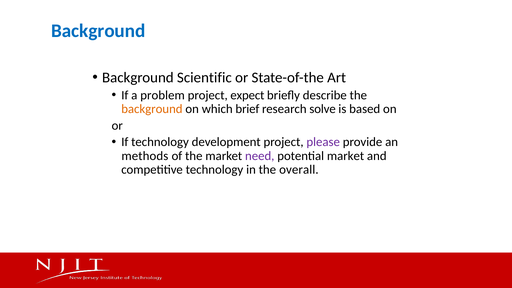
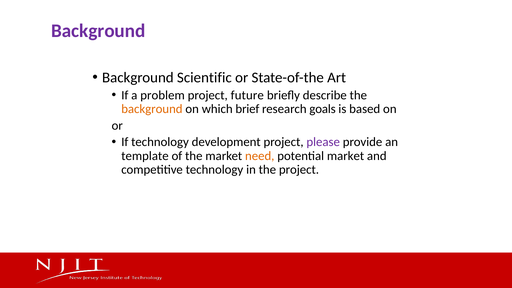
Background colour: blue -> purple (98, 31)
expect: expect -> future (247, 95)
solve: solve -> goals (323, 109)
methods: methods -> template (145, 156)
need colour: purple -> orange (260, 156)
the overall: overall -> project (299, 170)
